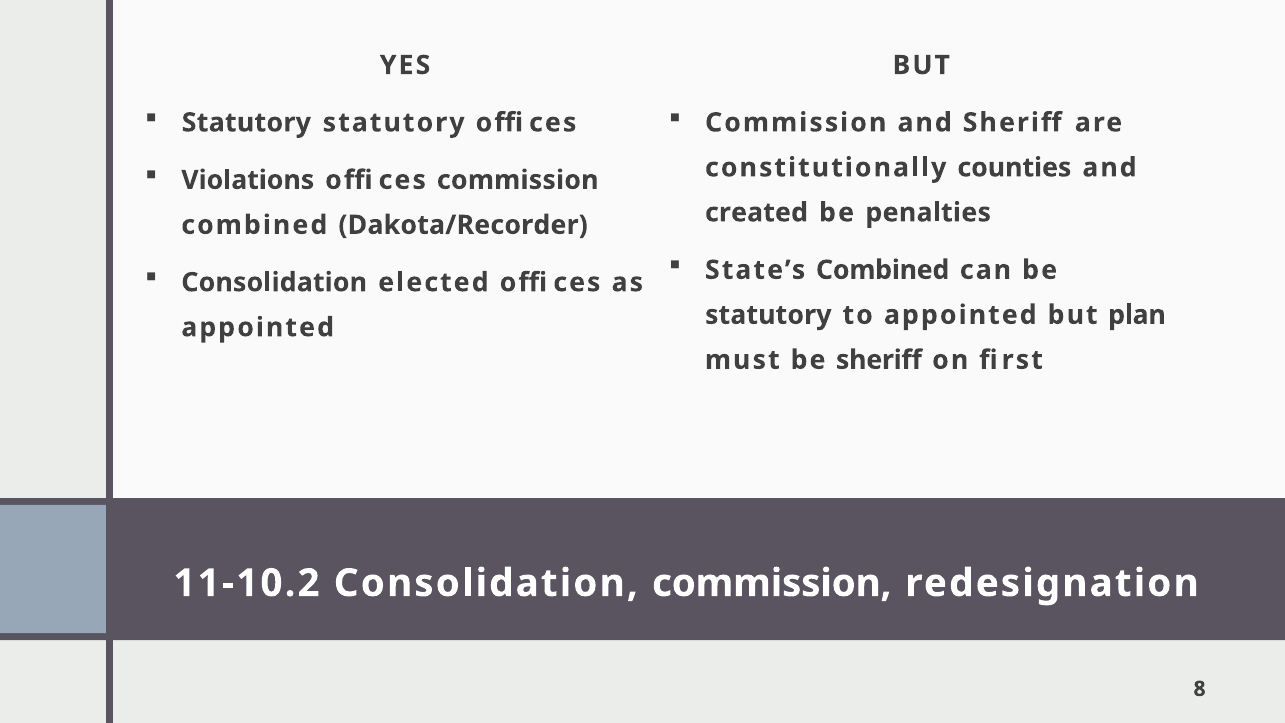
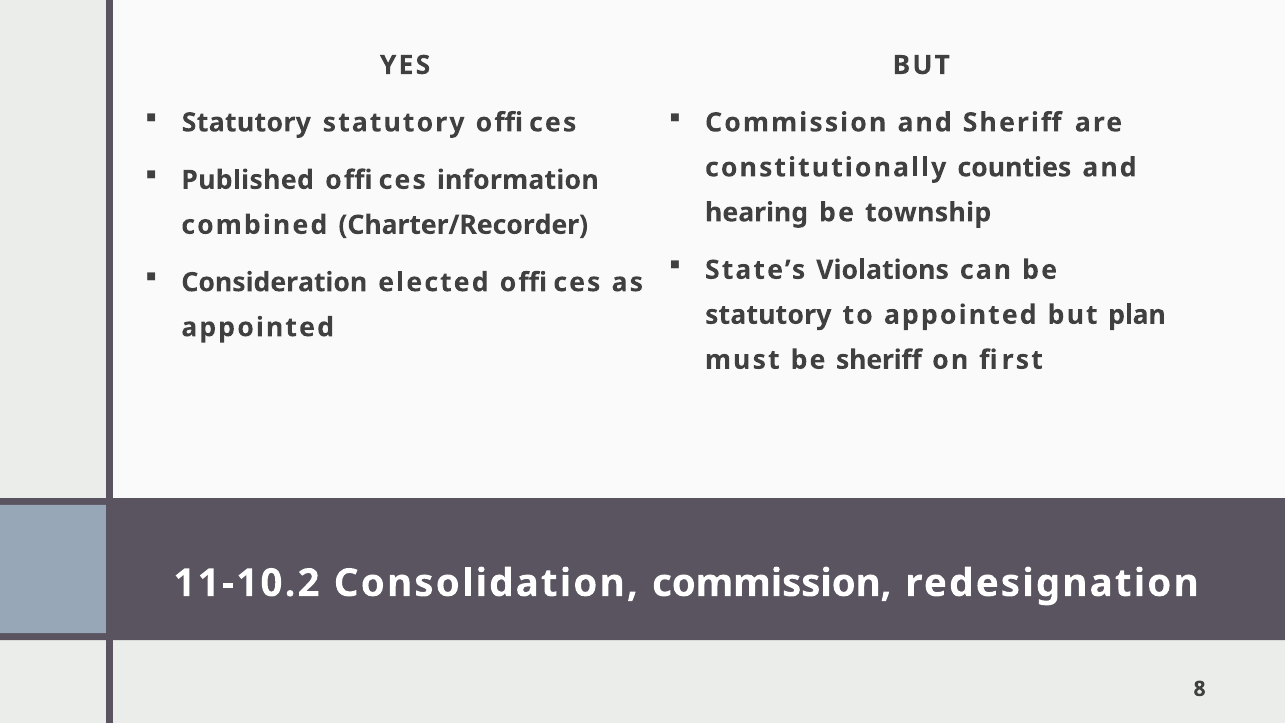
Violations: Violations -> Published (248, 180)
offices commission: commission -> information (518, 180)
created: created -> hearing (757, 213)
penalties: penalties -> township (928, 213)
Dakota/Recorder: Dakota/Recorder -> Charter/Recorder (463, 225)
State’s Combined: Combined -> Violations (883, 270)
Consolidation: Consolidation -> Consideration (274, 282)
